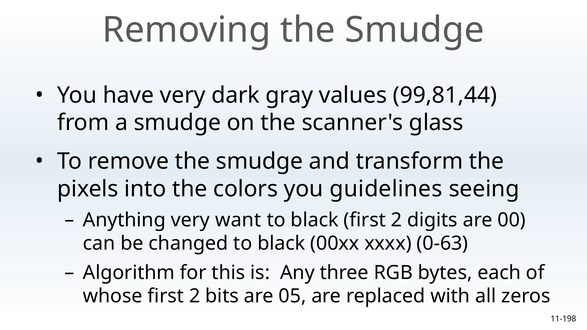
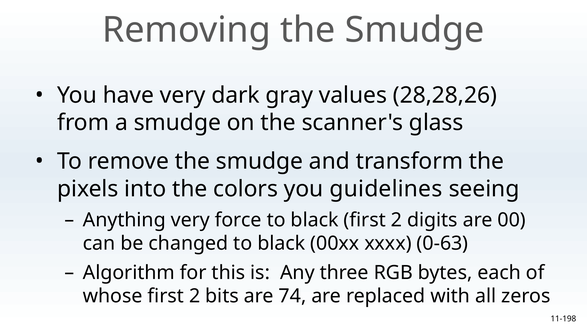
99,81,44: 99,81,44 -> 28,28,26 (445, 95)
want: want -> force (238, 220)
05: 05 -> 74 (292, 296)
